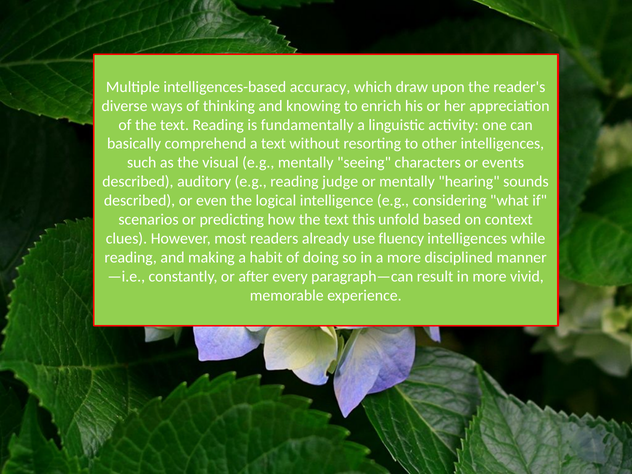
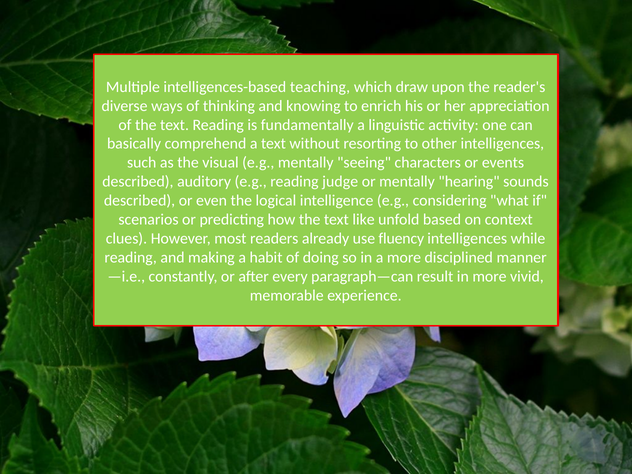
accuracy: accuracy -> teaching (320, 87)
this: this -> like (364, 220)
